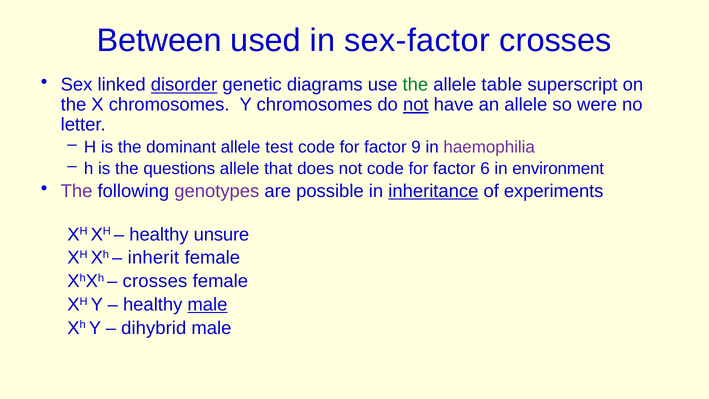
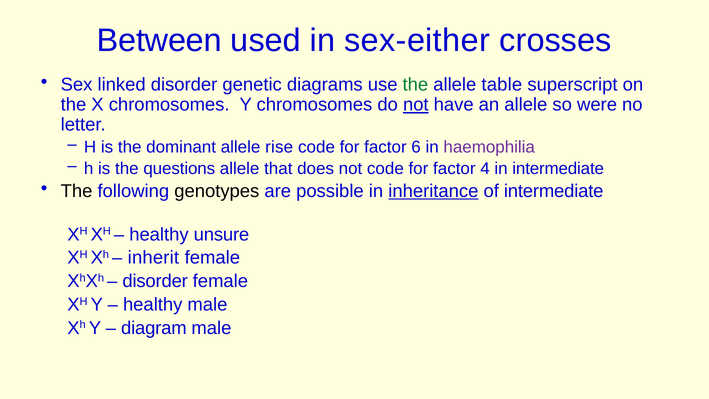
sex-factor: sex-factor -> sex-either (417, 41)
disorder underline: present -> none (184, 85)
test: test -> rise (279, 147)
9: 9 -> 6 (416, 147)
6: 6 -> 4 (485, 168)
in environment: environment -> intermediate (558, 168)
The colour: purple -> black (77, 191)
genotypes colour: purple -> black (217, 191)
of experiments: experiments -> intermediate (554, 191)
crosses: crosses -> disorder (155, 281)
male underline: present -> none (207, 304)
dihybrid: dihybrid -> diagram (154, 328)
